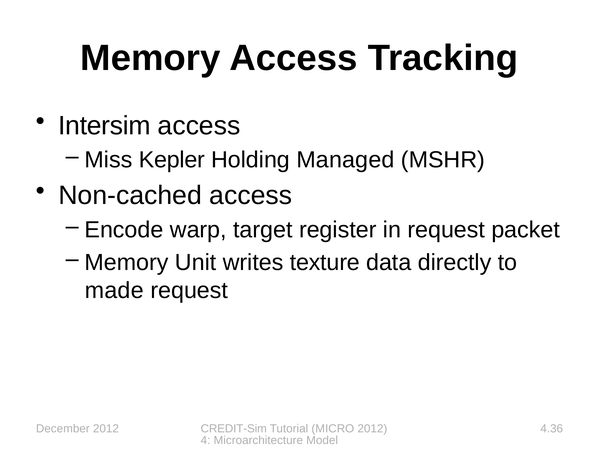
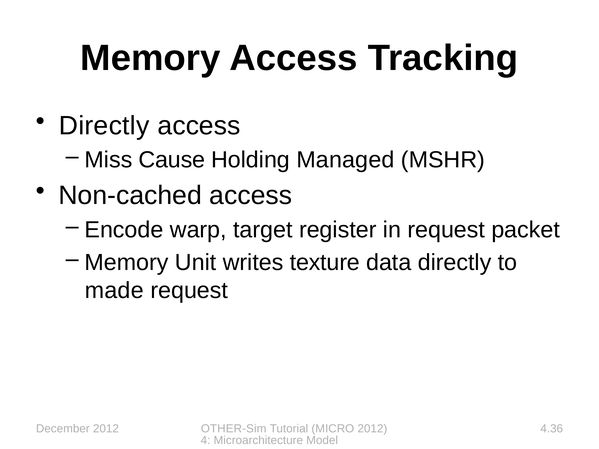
Intersim: Intersim -> Directly (104, 126)
Kepler: Kepler -> Cause (172, 160)
CREDIT-Sim: CREDIT-Sim -> OTHER-Sim (234, 429)
